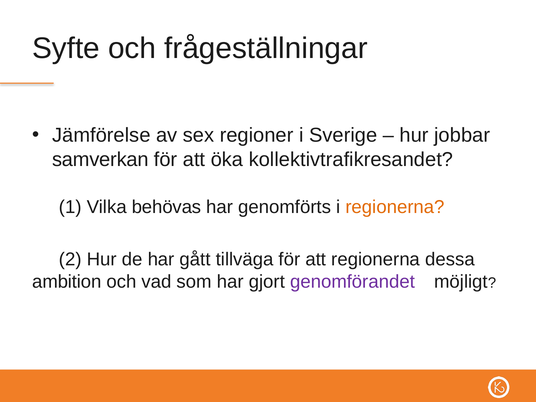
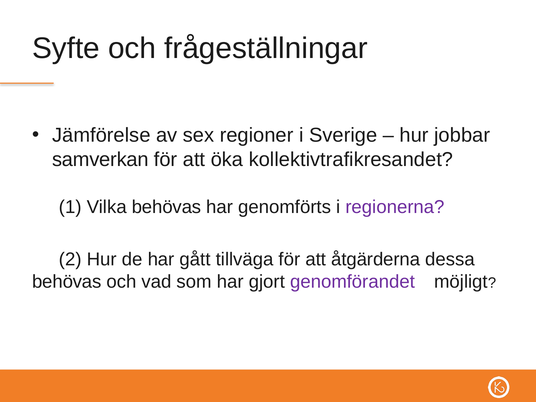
regionerna colour: orange -> purple (395, 207)
att regionerna: regionerna -> åtgärderna (376, 259)
ambition: ambition -> behövas (67, 282)
